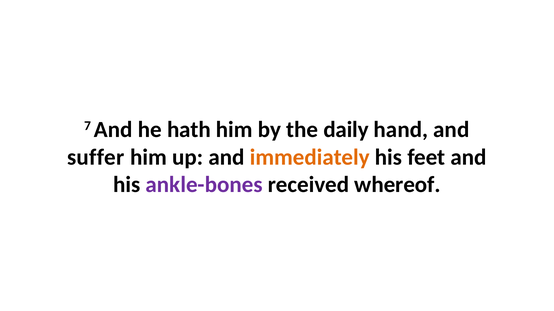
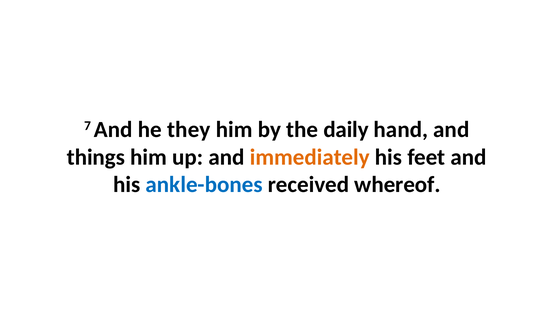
hath: hath -> they (189, 130)
suffer: suffer -> things (96, 157)
ankle-bones colour: purple -> blue (204, 185)
